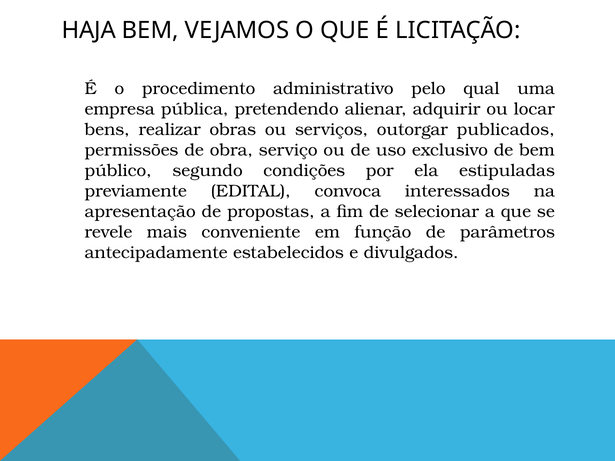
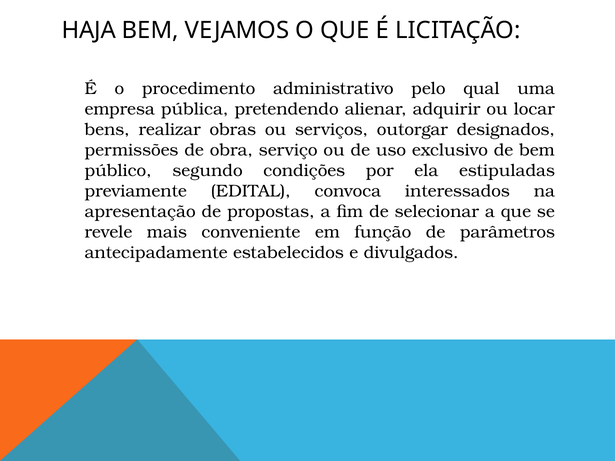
publicados: publicados -> designados (506, 130)
